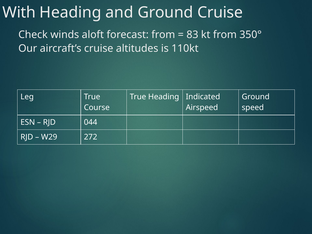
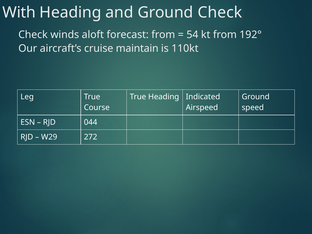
Ground Cruise: Cruise -> Check (220, 12)
83: 83 -> 54 (192, 35)
350°: 350° -> 192° (251, 35)
altitudes: altitudes -> maintain (137, 48)
